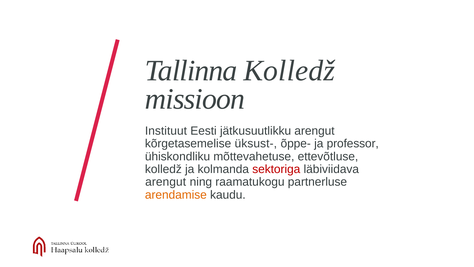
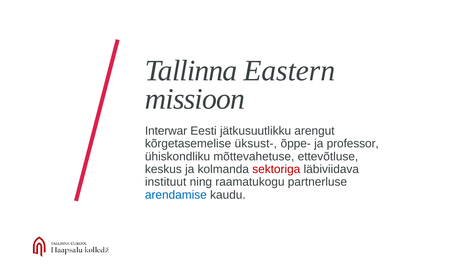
Tallinna Kolledž: Kolledž -> Eastern (289, 70)
Instituut: Instituut -> Interwar (166, 131)
kolledž: kolledž -> keskus (163, 169)
arengut: arengut -> instituut (166, 182)
arendamise colour: orange -> blue (176, 195)
